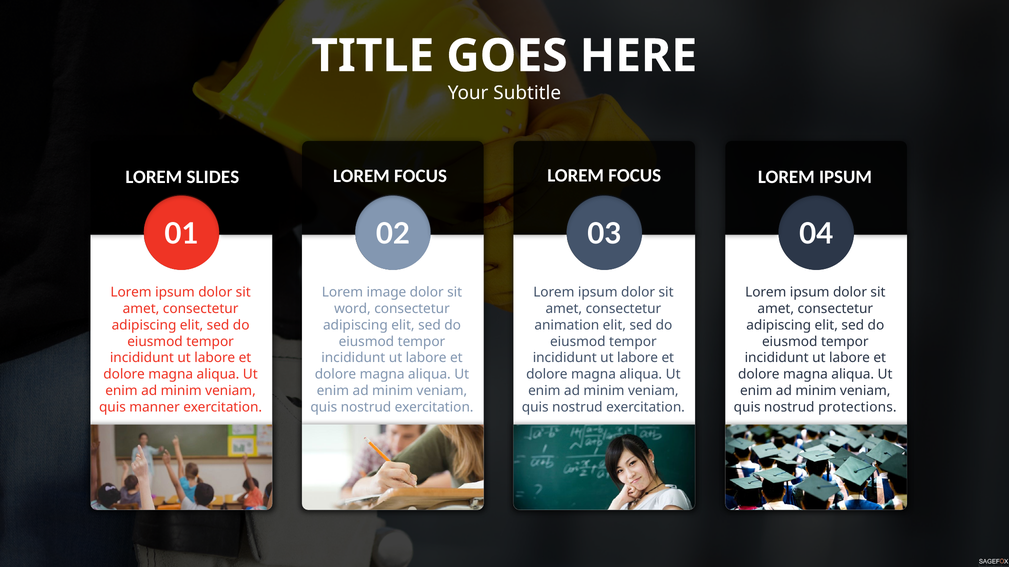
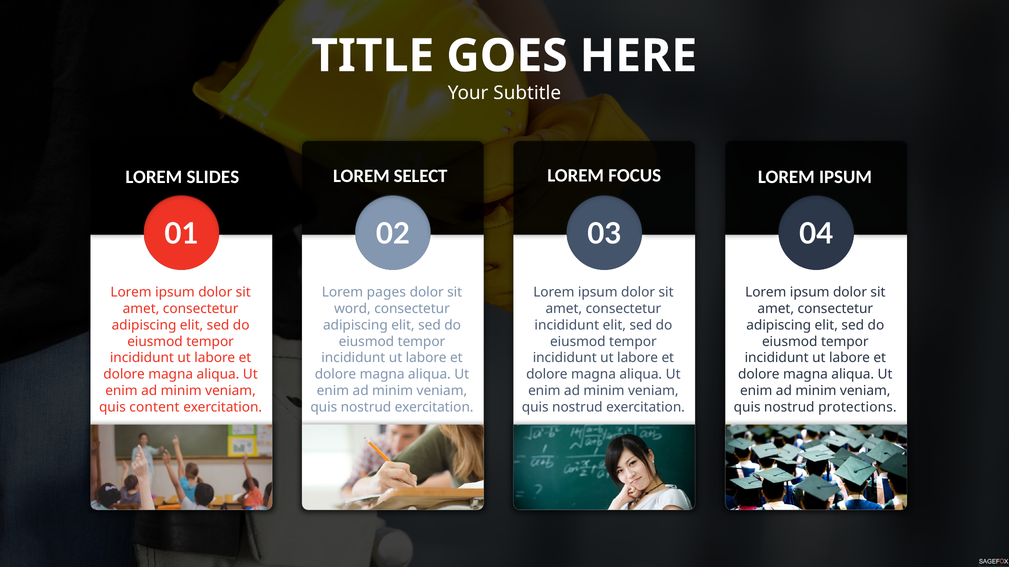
FOCUS: FOCUS -> SELECT (421, 176)
image: image -> pages (386, 293)
animation: animation -> incididunt (567, 326)
manner: manner -> content (154, 408)
